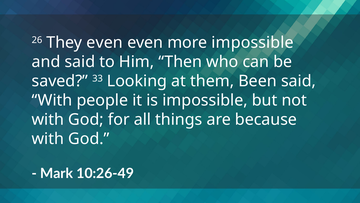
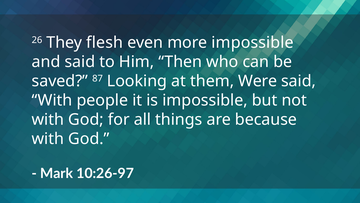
They even: even -> flesh (105, 42)
33: 33 -> 87 (98, 78)
Been: Been -> Were (258, 81)
10:26-49: 10:26-49 -> 10:26-97 (105, 173)
